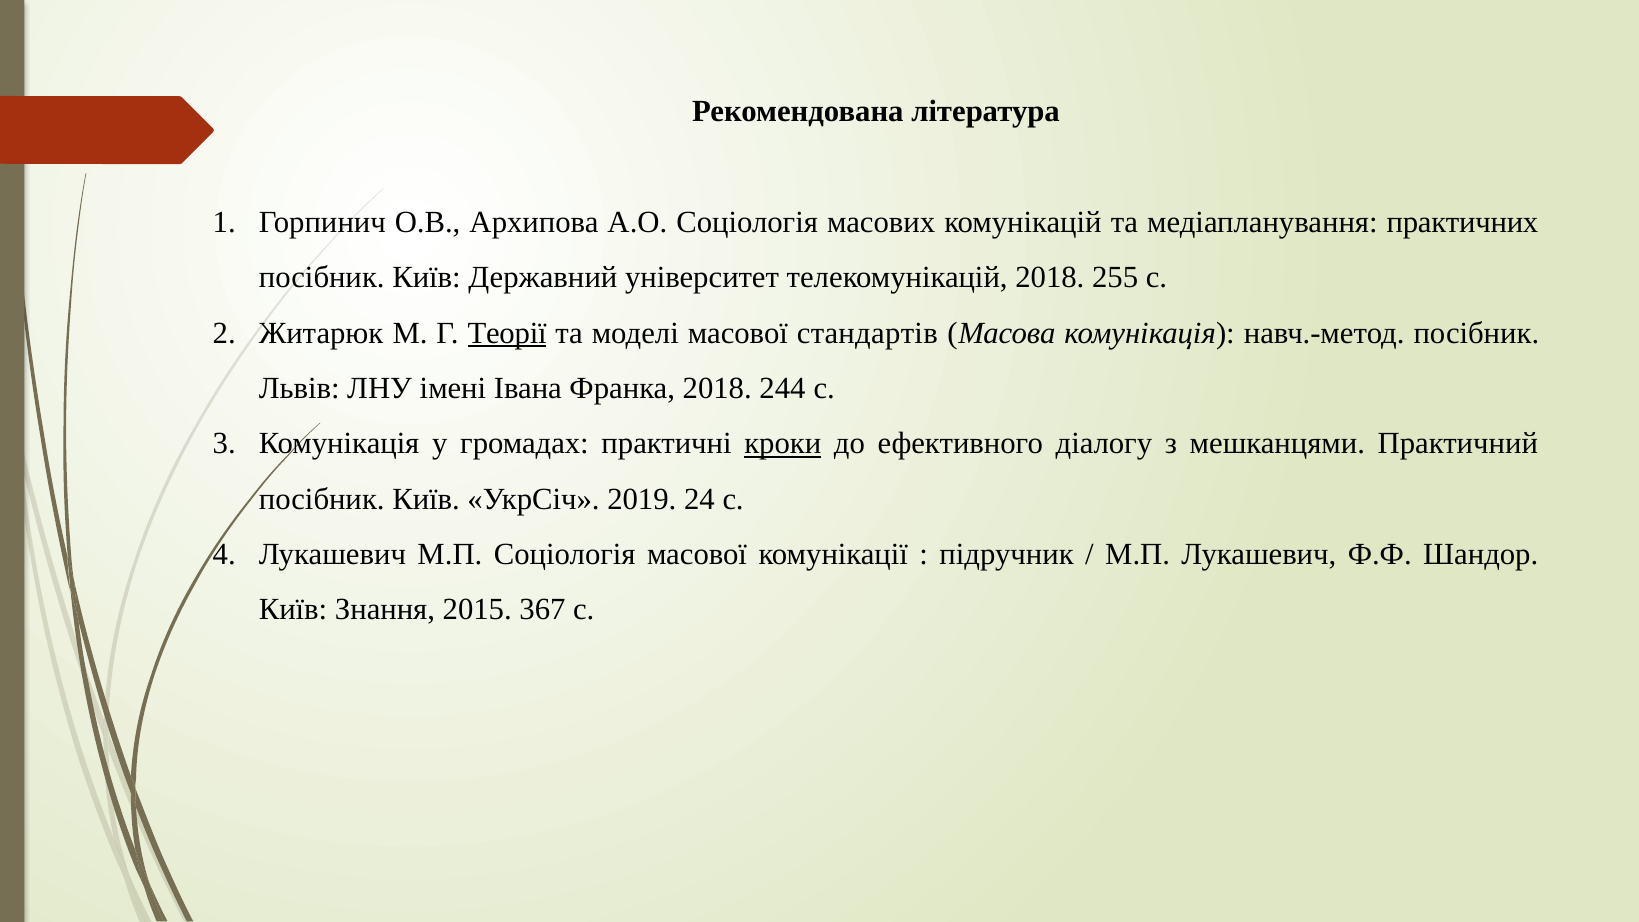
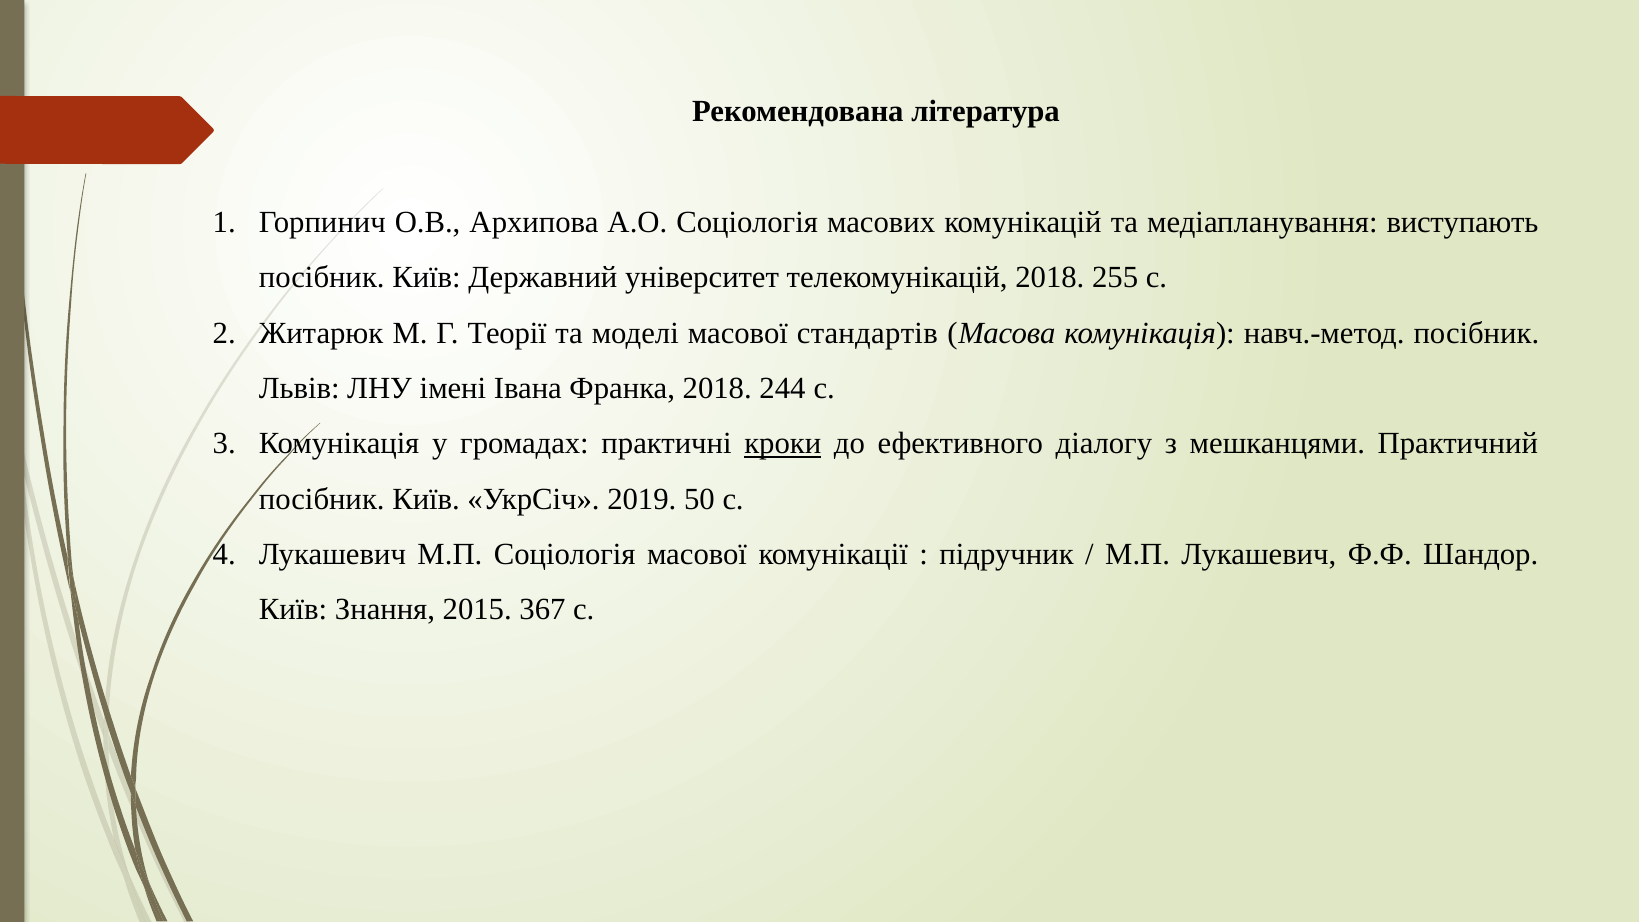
практичних: практичних -> виступають (1462, 222)
Теорії underline: present -> none (507, 333)
24: 24 -> 50 (699, 499)
